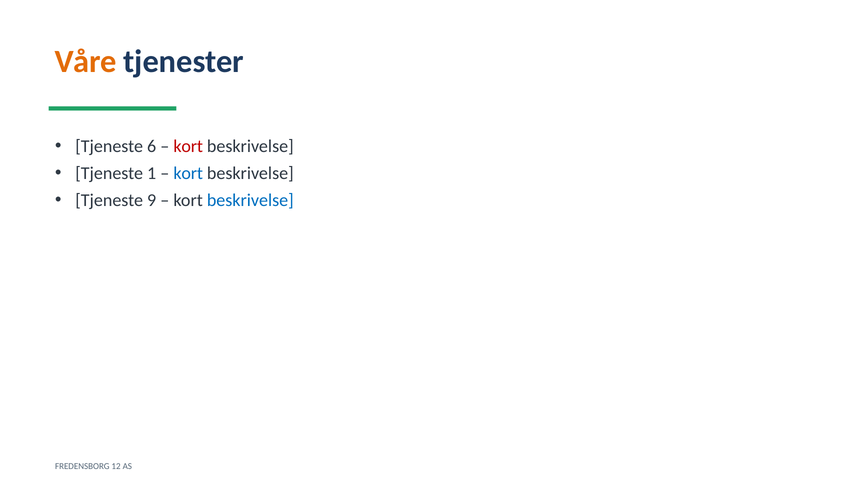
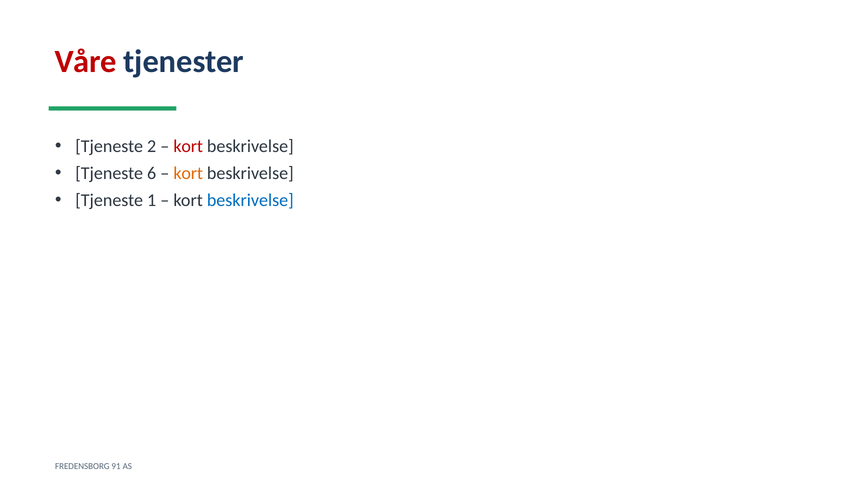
Våre colour: orange -> red (86, 62)
6: 6 -> 2 (152, 147)
1: 1 -> 6 (152, 174)
kort colour: blue -> orange (188, 174)
9: 9 -> 1 (152, 201)
12: 12 -> 91 (116, 467)
